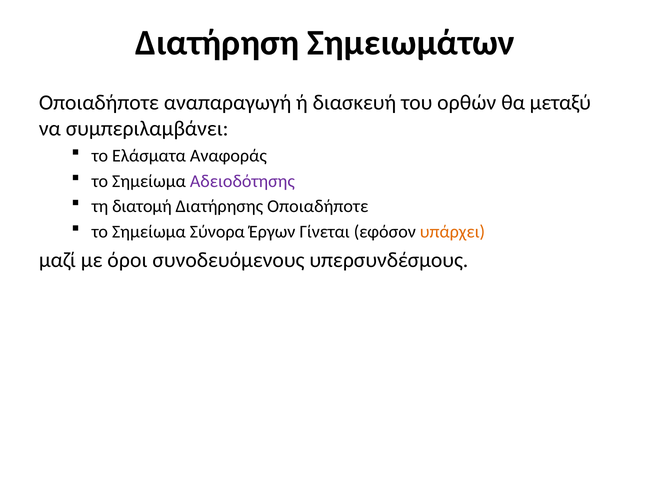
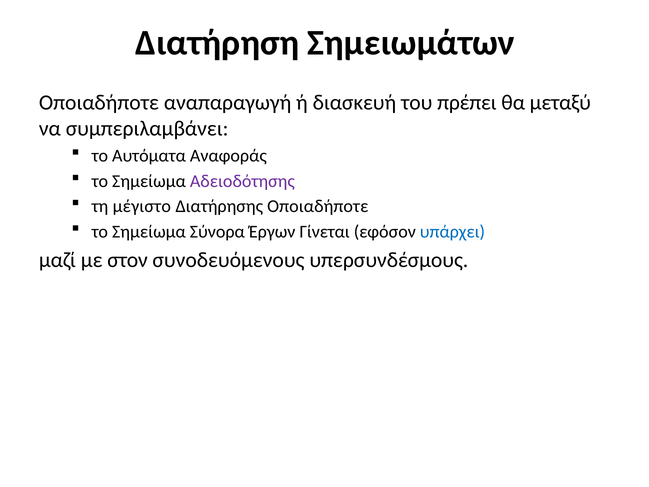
ορθών: ορθών -> πρέπει (467, 103)
Ελάσματα: Ελάσματα -> Αυτόματα (149, 156)
διατομή: διατομή -> μέγιστο (142, 206)
υπάρχει colour: orange -> blue (452, 232)
όροι: όροι -> στον (128, 260)
